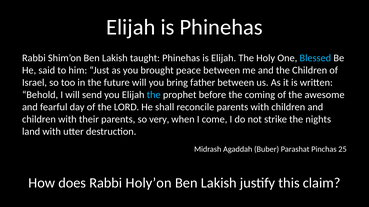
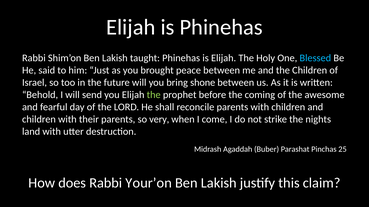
father: father -> shone (203, 83)
the colour: light blue -> light green (154, 95)
Holy’on: Holy’on -> Your’on (149, 183)
